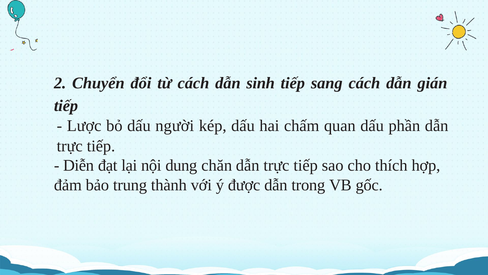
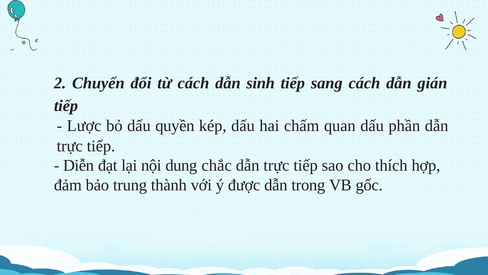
người: người -> quyền (175, 126)
chăn: chăn -> chắc (217, 165)
